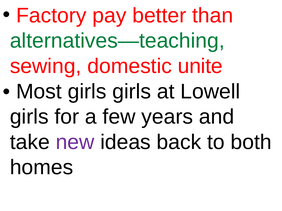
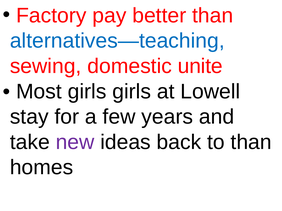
alternatives—teaching colour: green -> blue (117, 41)
girls: girls -> stay (29, 117)
to both: both -> than (251, 142)
